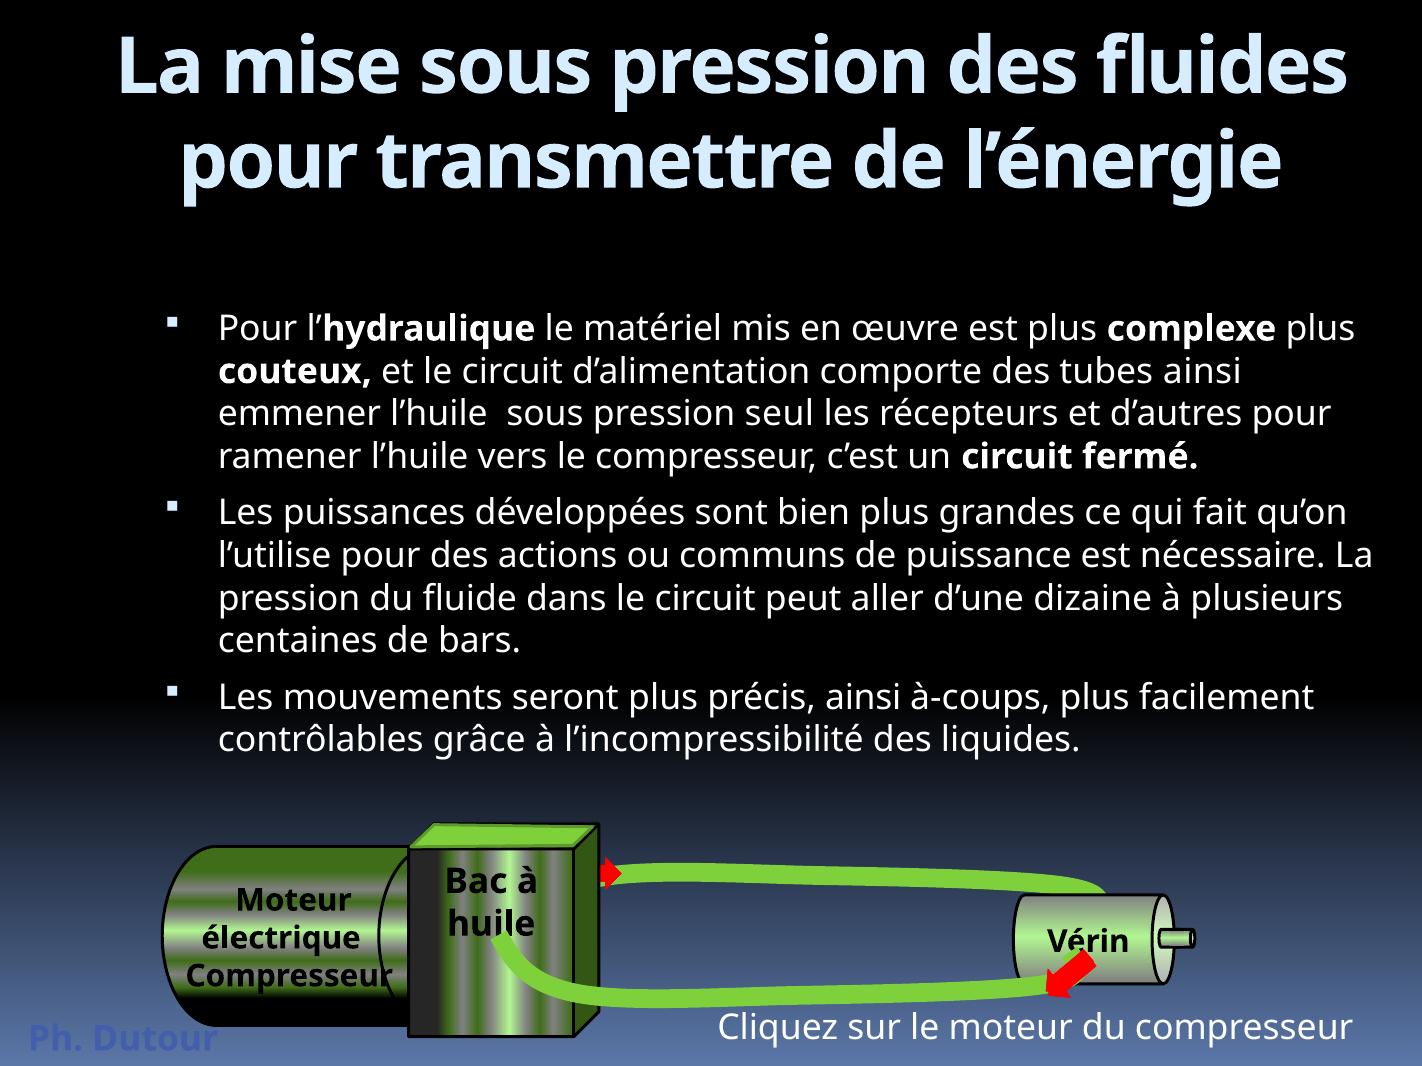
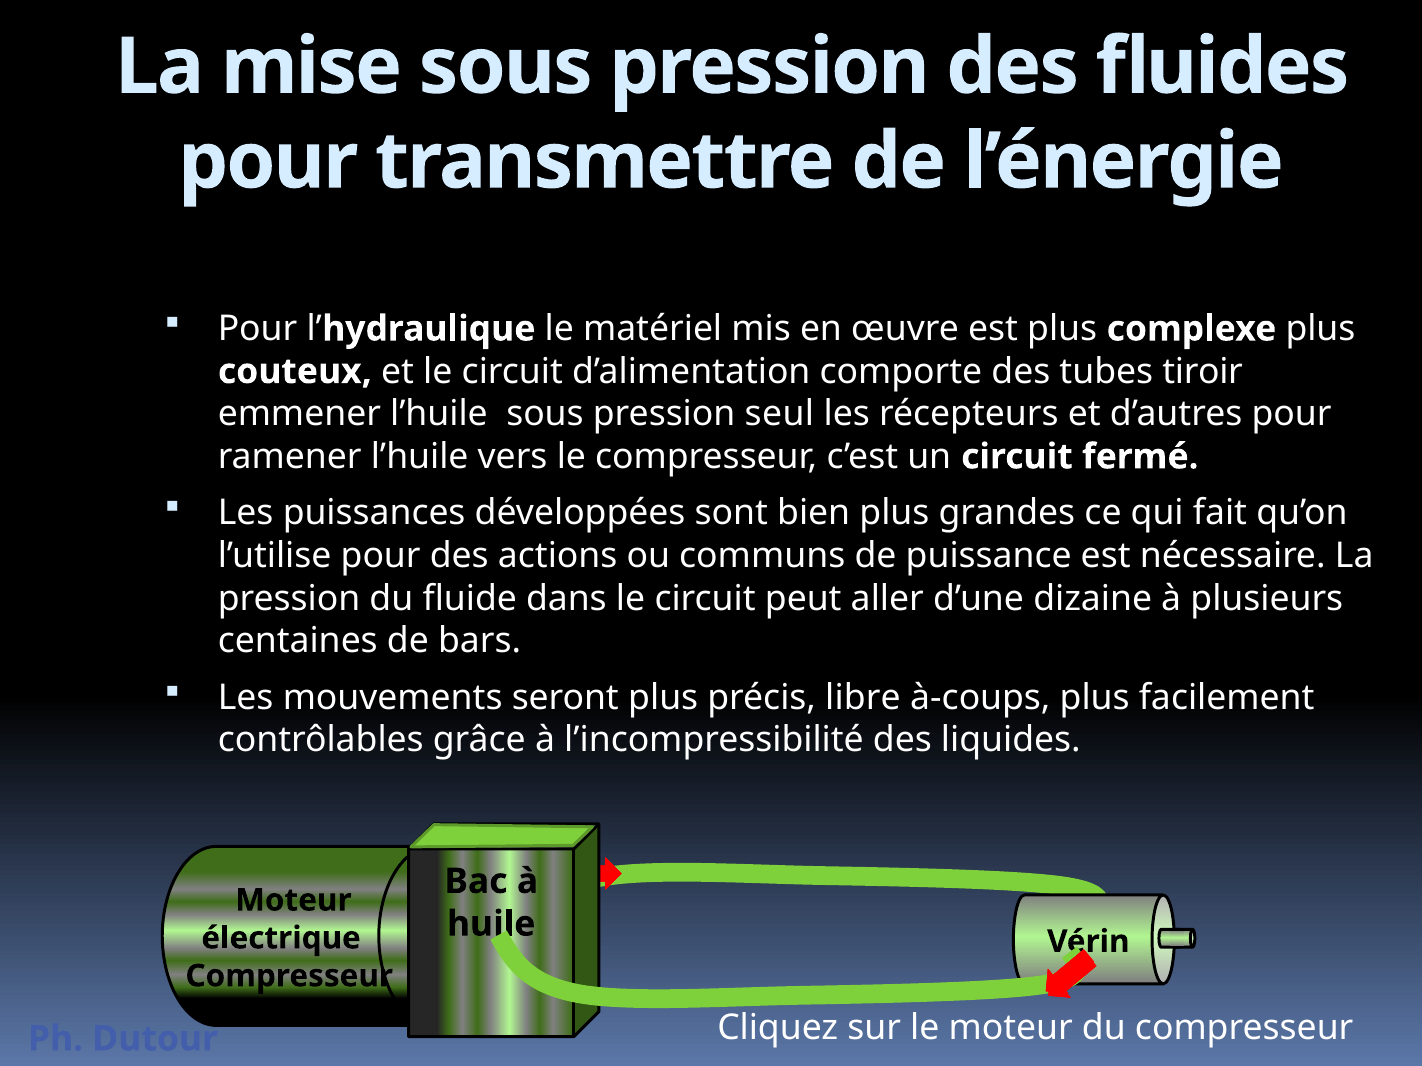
tubes ainsi: ainsi -> tiroir (1203, 372)
précis ainsi: ainsi -> libre (863, 698)
